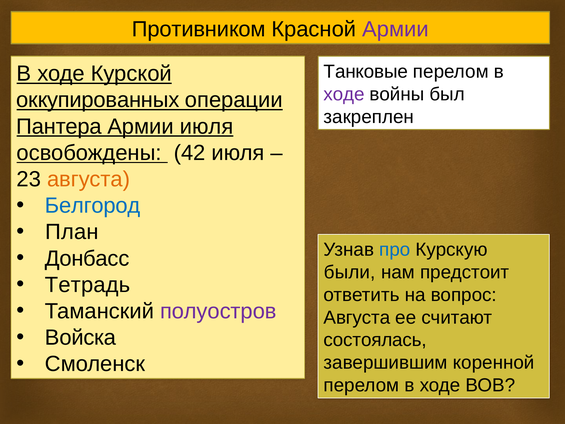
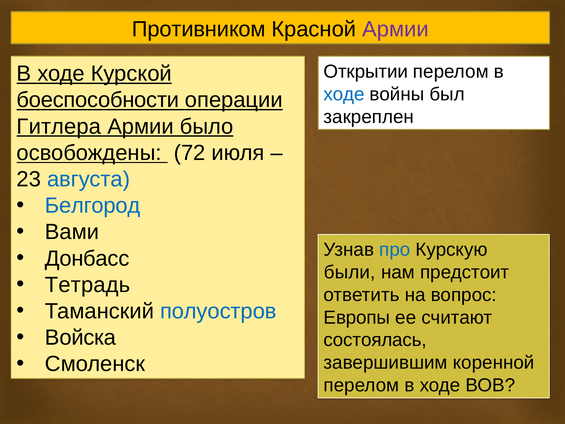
Танковые: Танковые -> Открытии (366, 72)
ходе colour: purple -> blue (344, 94)
оккупированных: оккупированных -> боеспособности (98, 100)
Пантера: Пантера -> Гитлера (59, 126)
Армии июля: июля -> было (207, 126)
42: 42 -> 72 (190, 153)
августа colour: orange -> blue (89, 179)
План: План -> Вами (72, 232)
полуостров colour: purple -> blue (218, 311)
Августа: Августа -> Европы (357, 317)
